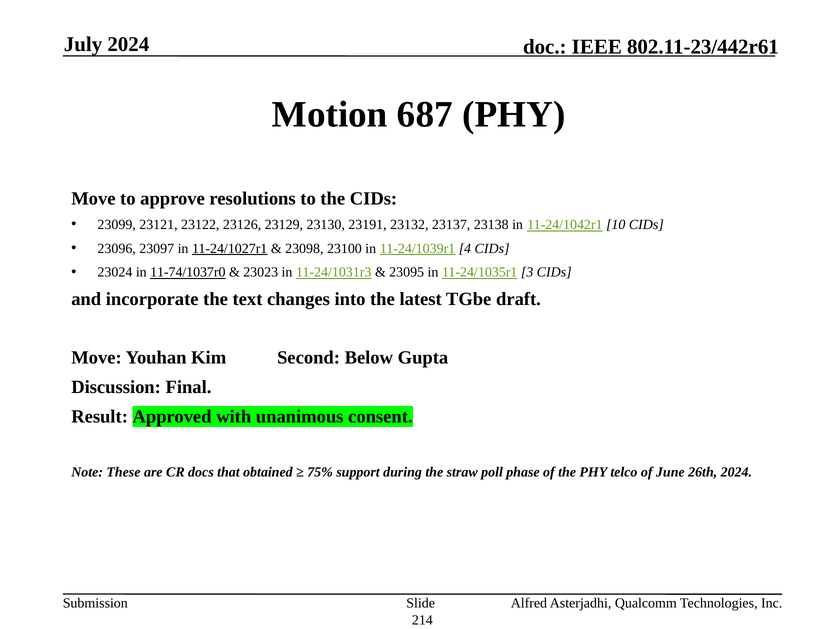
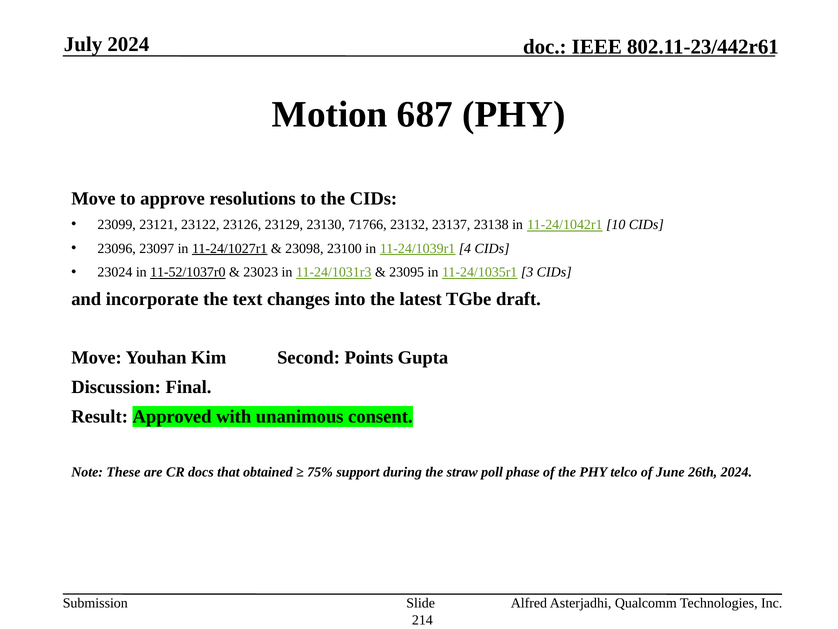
23191: 23191 -> 71766 (368, 224)
11-74/1037r0: 11-74/1037r0 -> 11-52/1037r0 (188, 272)
Below: Below -> Points (369, 357)
